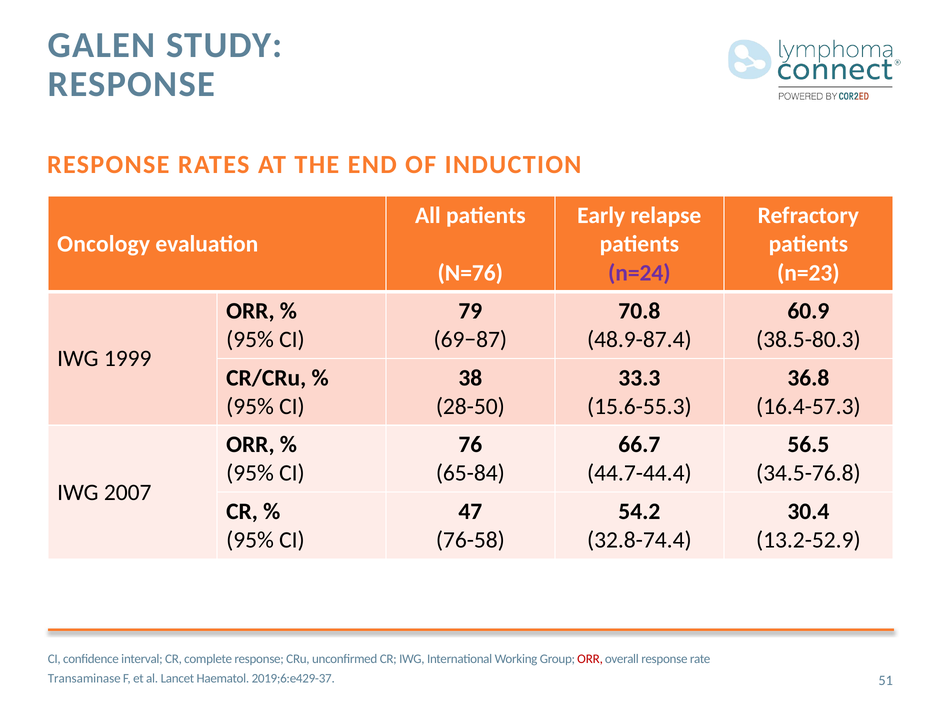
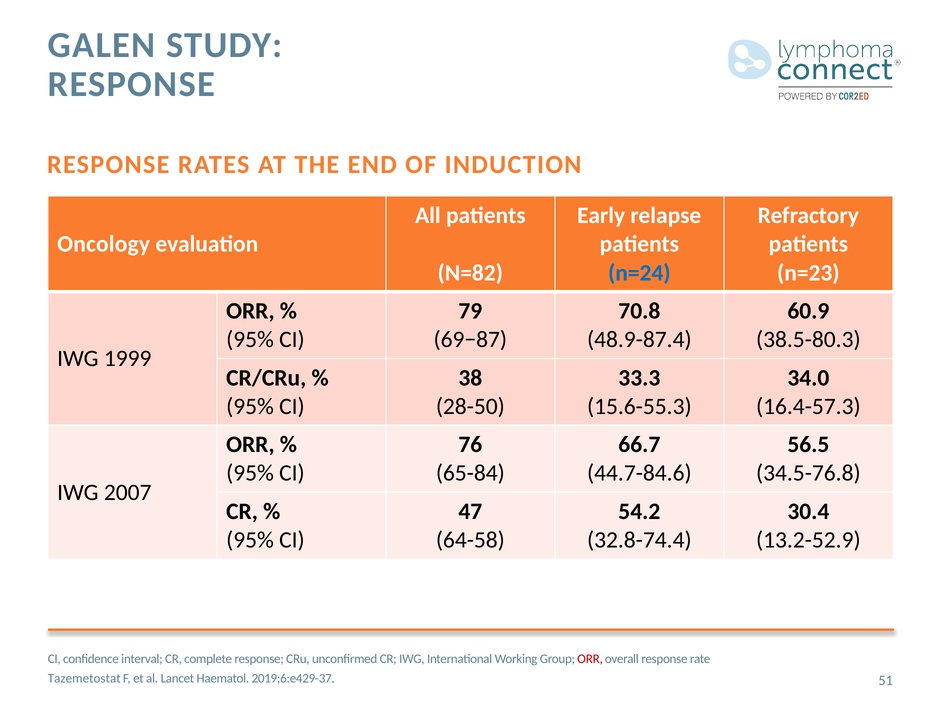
N=76: N=76 -> N=82 (470, 273)
n=24 colour: purple -> blue (639, 273)
36.8: 36.8 -> 34.0 (808, 378)
44.7-44.4: 44.7-44.4 -> 44.7-84.6 (639, 473)
76-58: 76-58 -> 64-58 (470, 540)
Transaminase: Transaminase -> Tazemetostat (84, 678)
